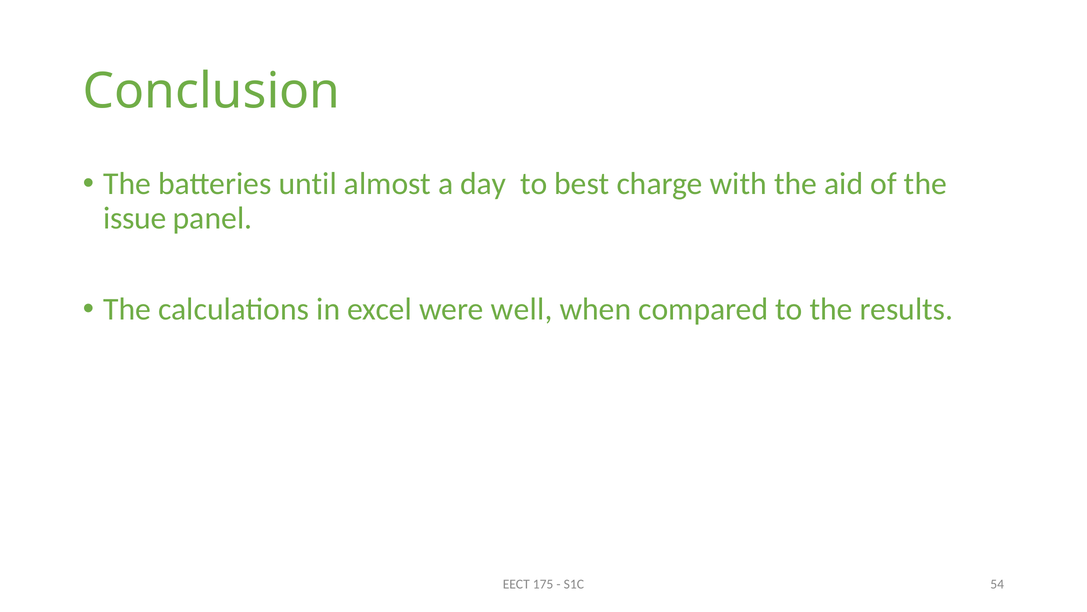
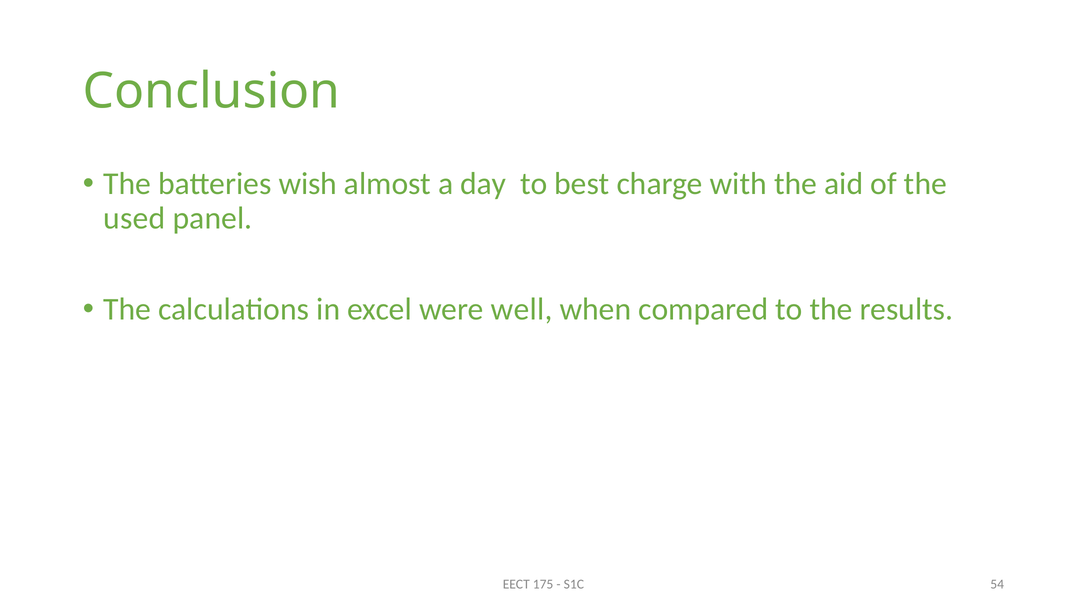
until: until -> wish (308, 184)
issue: issue -> used (134, 218)
